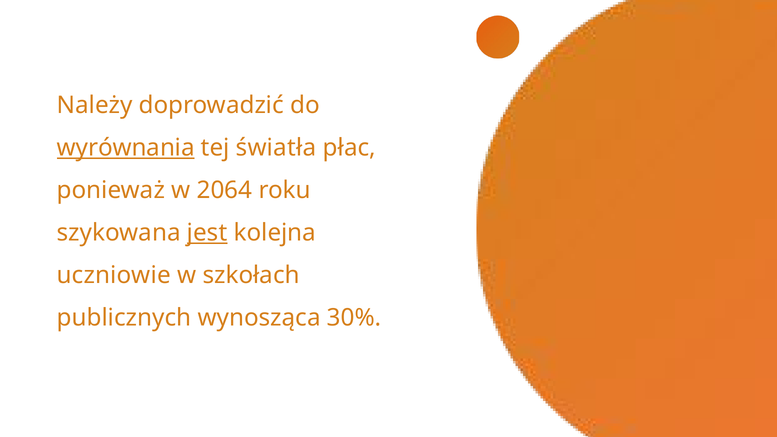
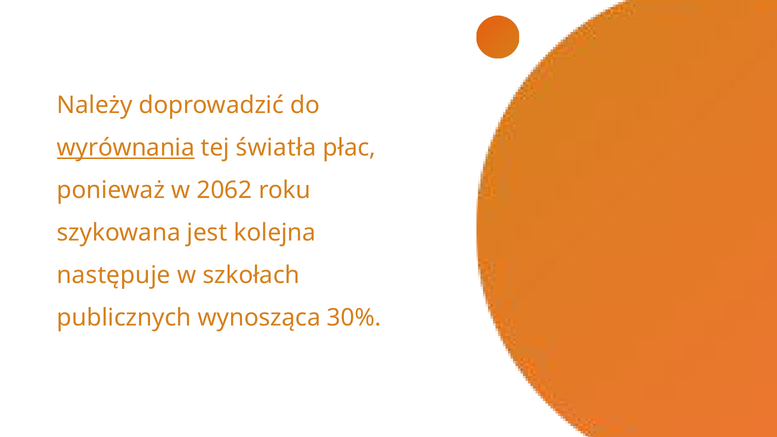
2064: 2064 -> 2062 (224, 190)
jest underline: present -> none (207, 233)
uczniowie: uczniowie -> następuje (114, 275)
